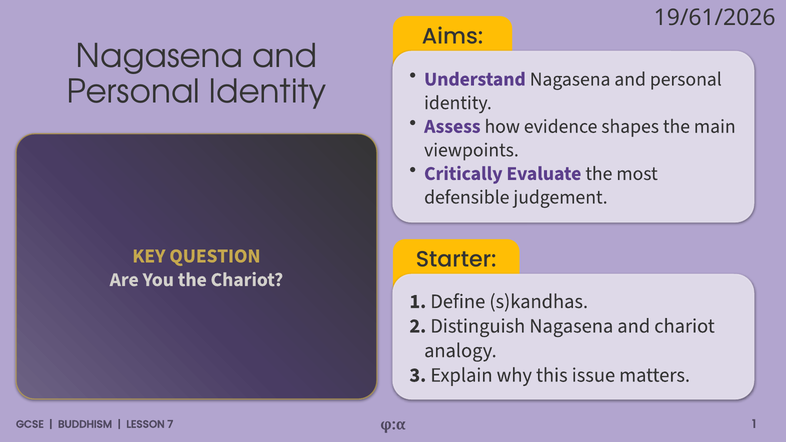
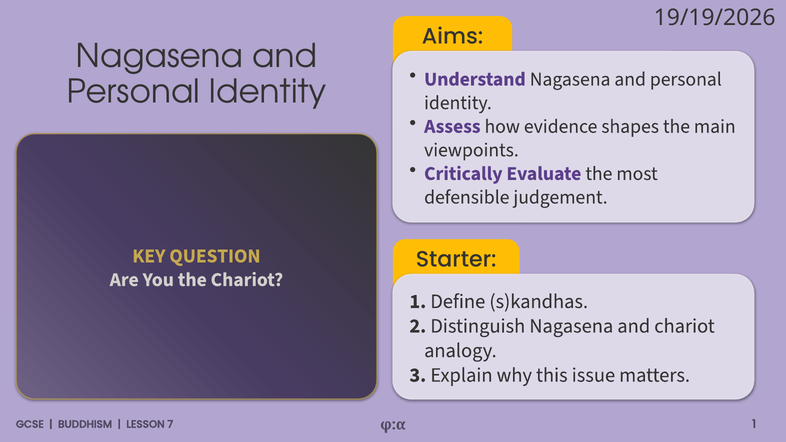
19/61/2026: 19/61/2026 -> 19/19/2026 (715, 18)
